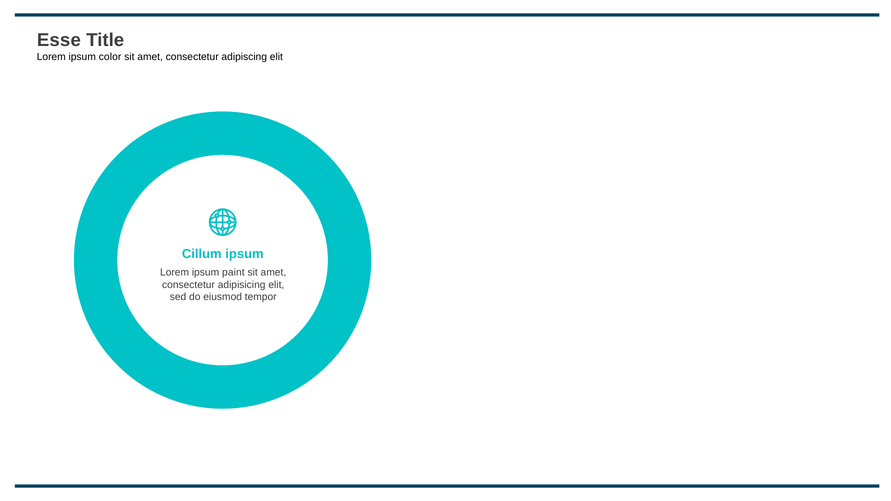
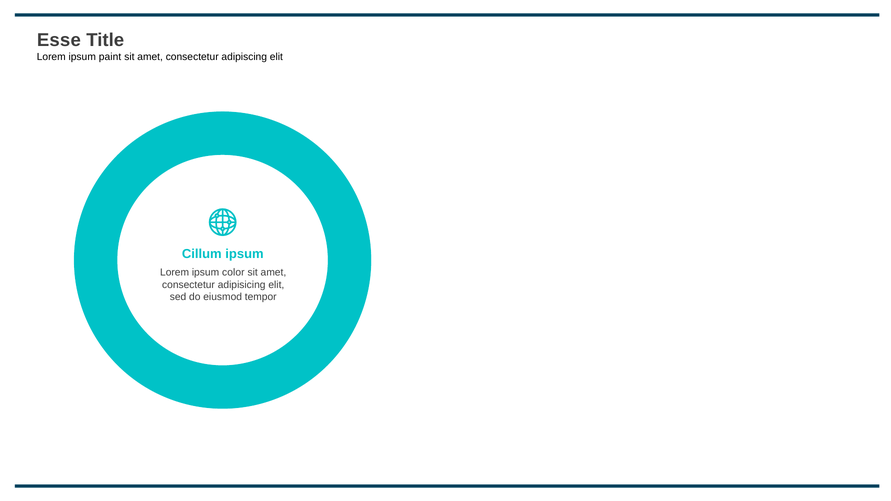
color: color -> paint (110, 57)
paint: paint -> color (233, 272)
